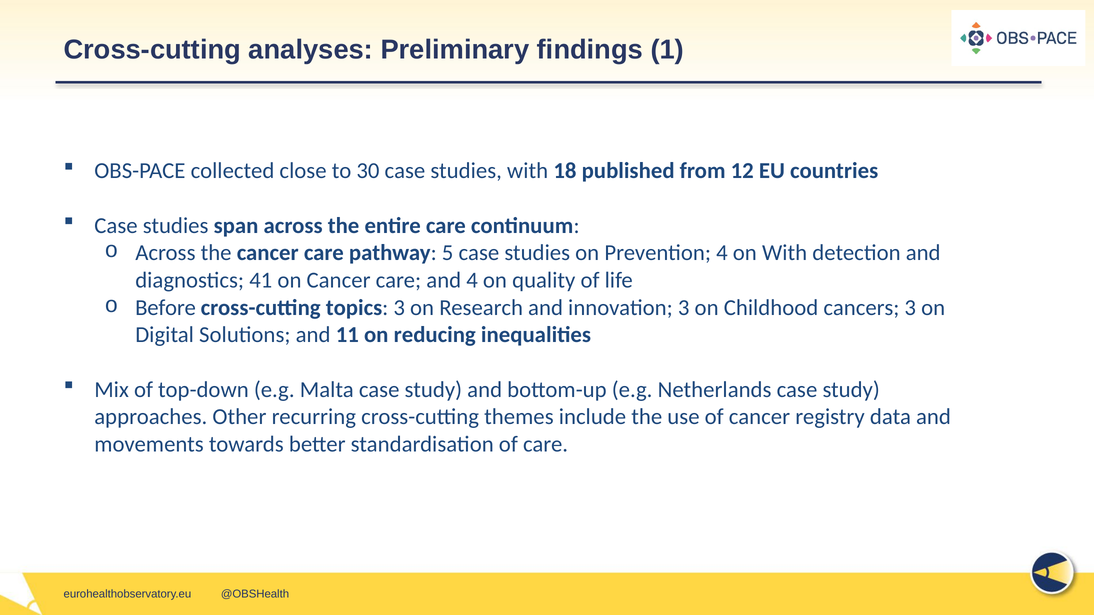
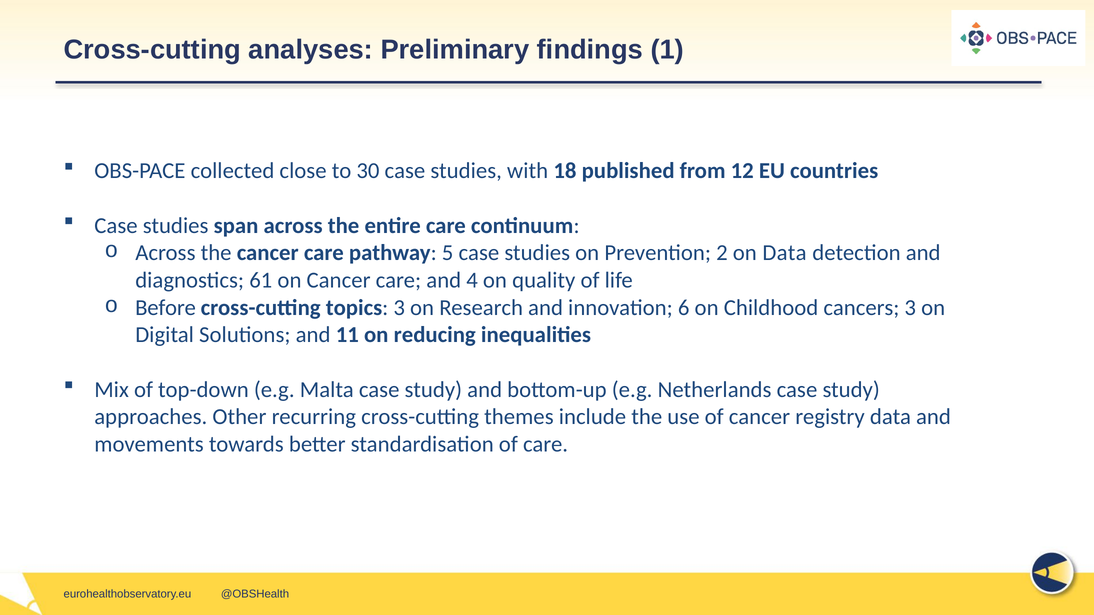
Prevention 4: 4 -> 2 (722, 253)
on With: With -> Data (784, 253)
41: 41 -> 61 (261, 280)
innovation 3: 3 -> 6 (684, 307)
